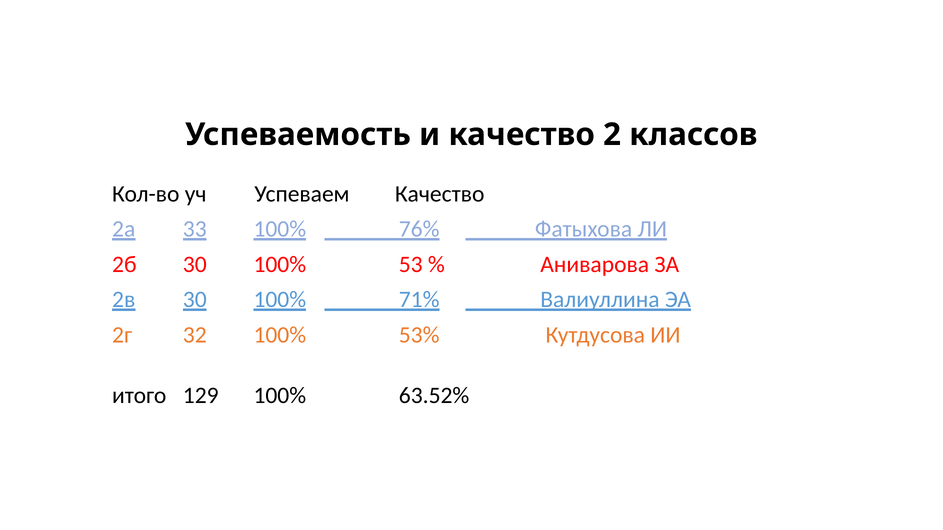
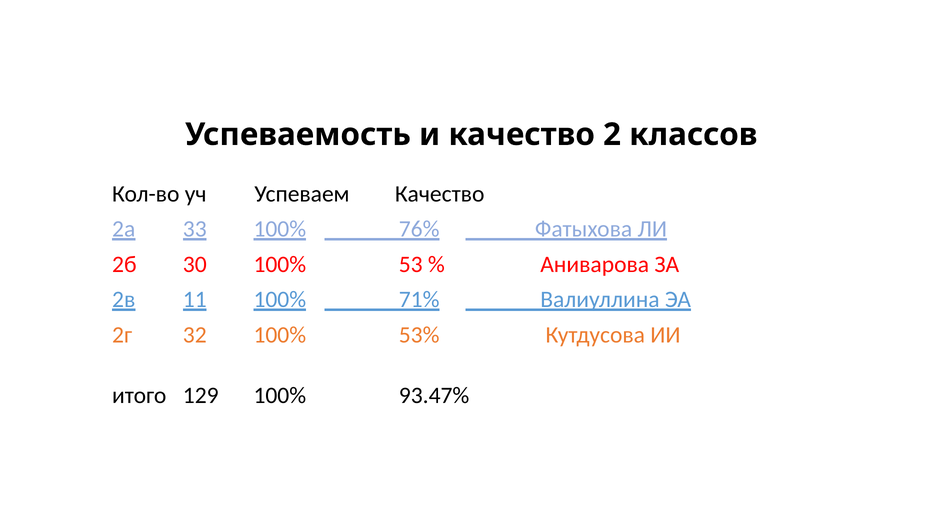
2в 30: 30 -> 11 (195, 300)
63.52%: 63.52% -> 93.47% (434, 396)
